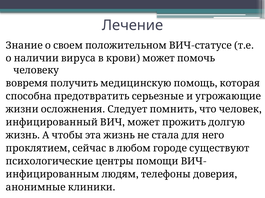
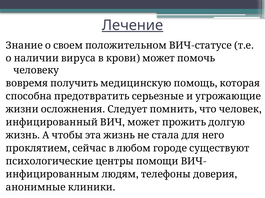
Лечение underline: none -> present (133, 25)
